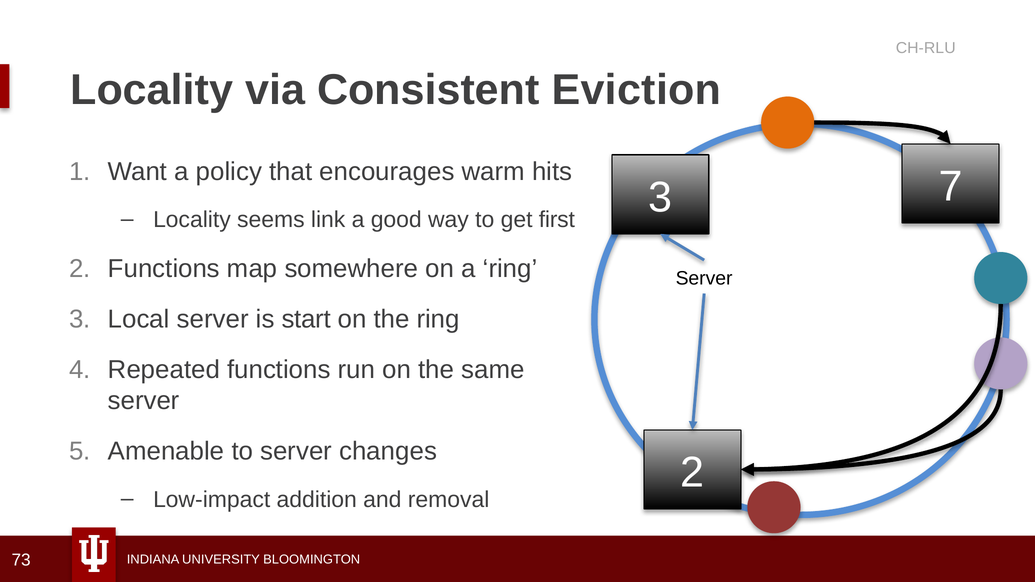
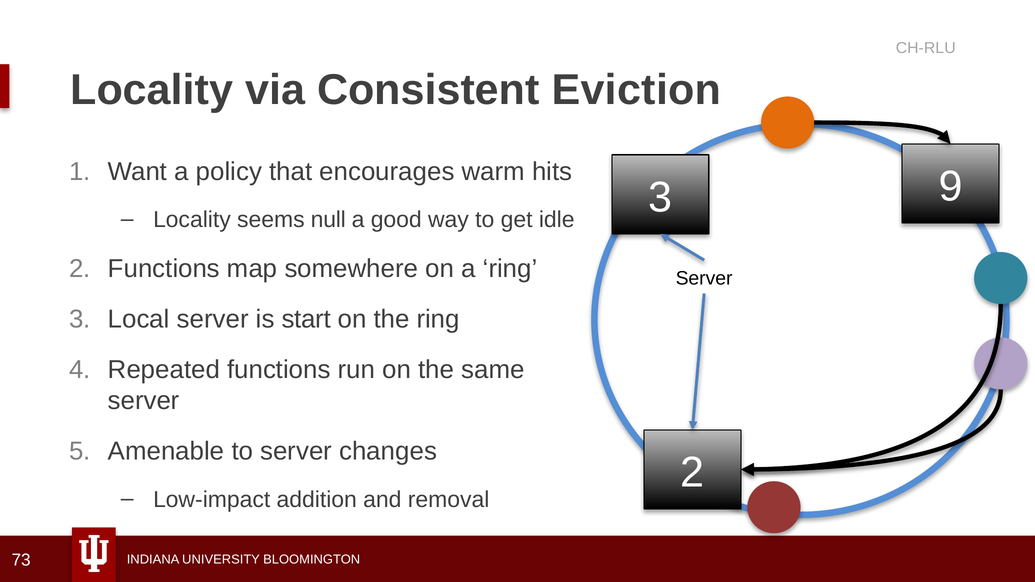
7: 7 -> 9 (951, 187)
link: link -> null (328, 220)
first: first -> idle (557, 220)
